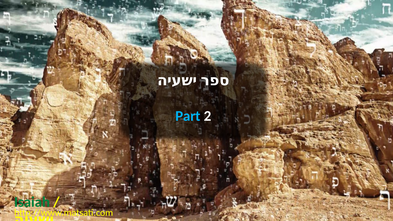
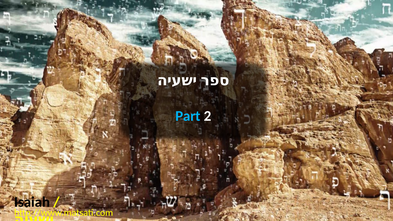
Isaiah colour: green -> black (32, 202)
